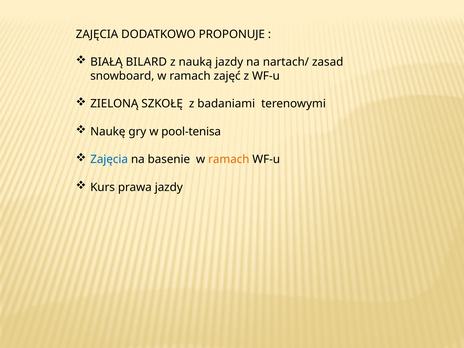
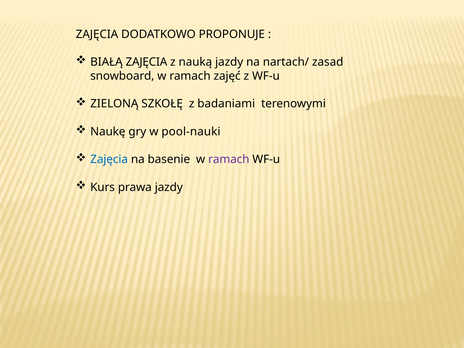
BIAŁĄ BILARD: BILARD -> ZAJĘCIA (146, 62)
pool-tenisa: pool-tenisa -> pool-nauki (191, 132)
ramach colour: orange -> purple (229, 160)
